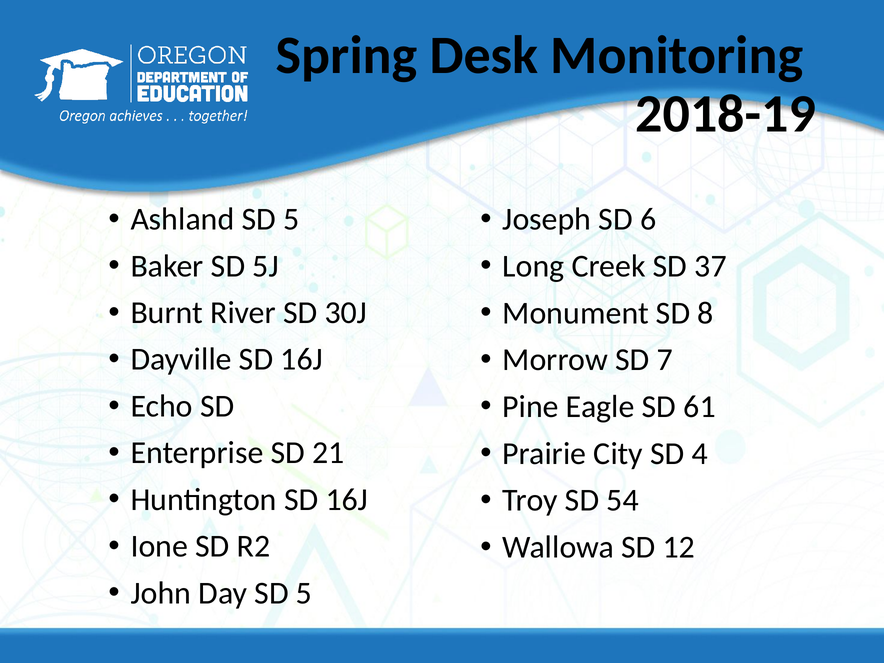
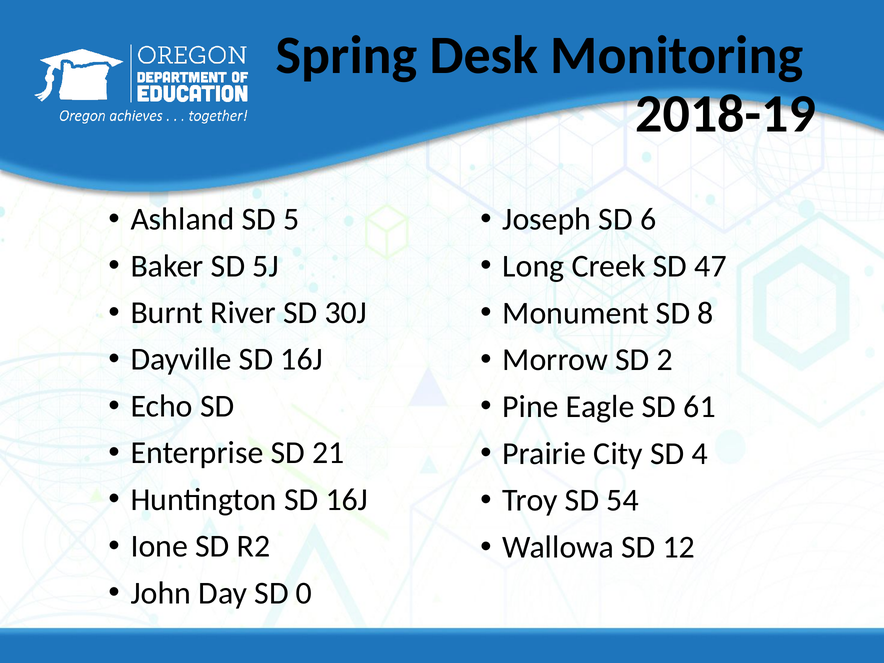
37: 37 -> 47 (711, 266)
7: 7 -> 2 (665, 360)
Day SD 5: 5 -> 0 (304, 593)
